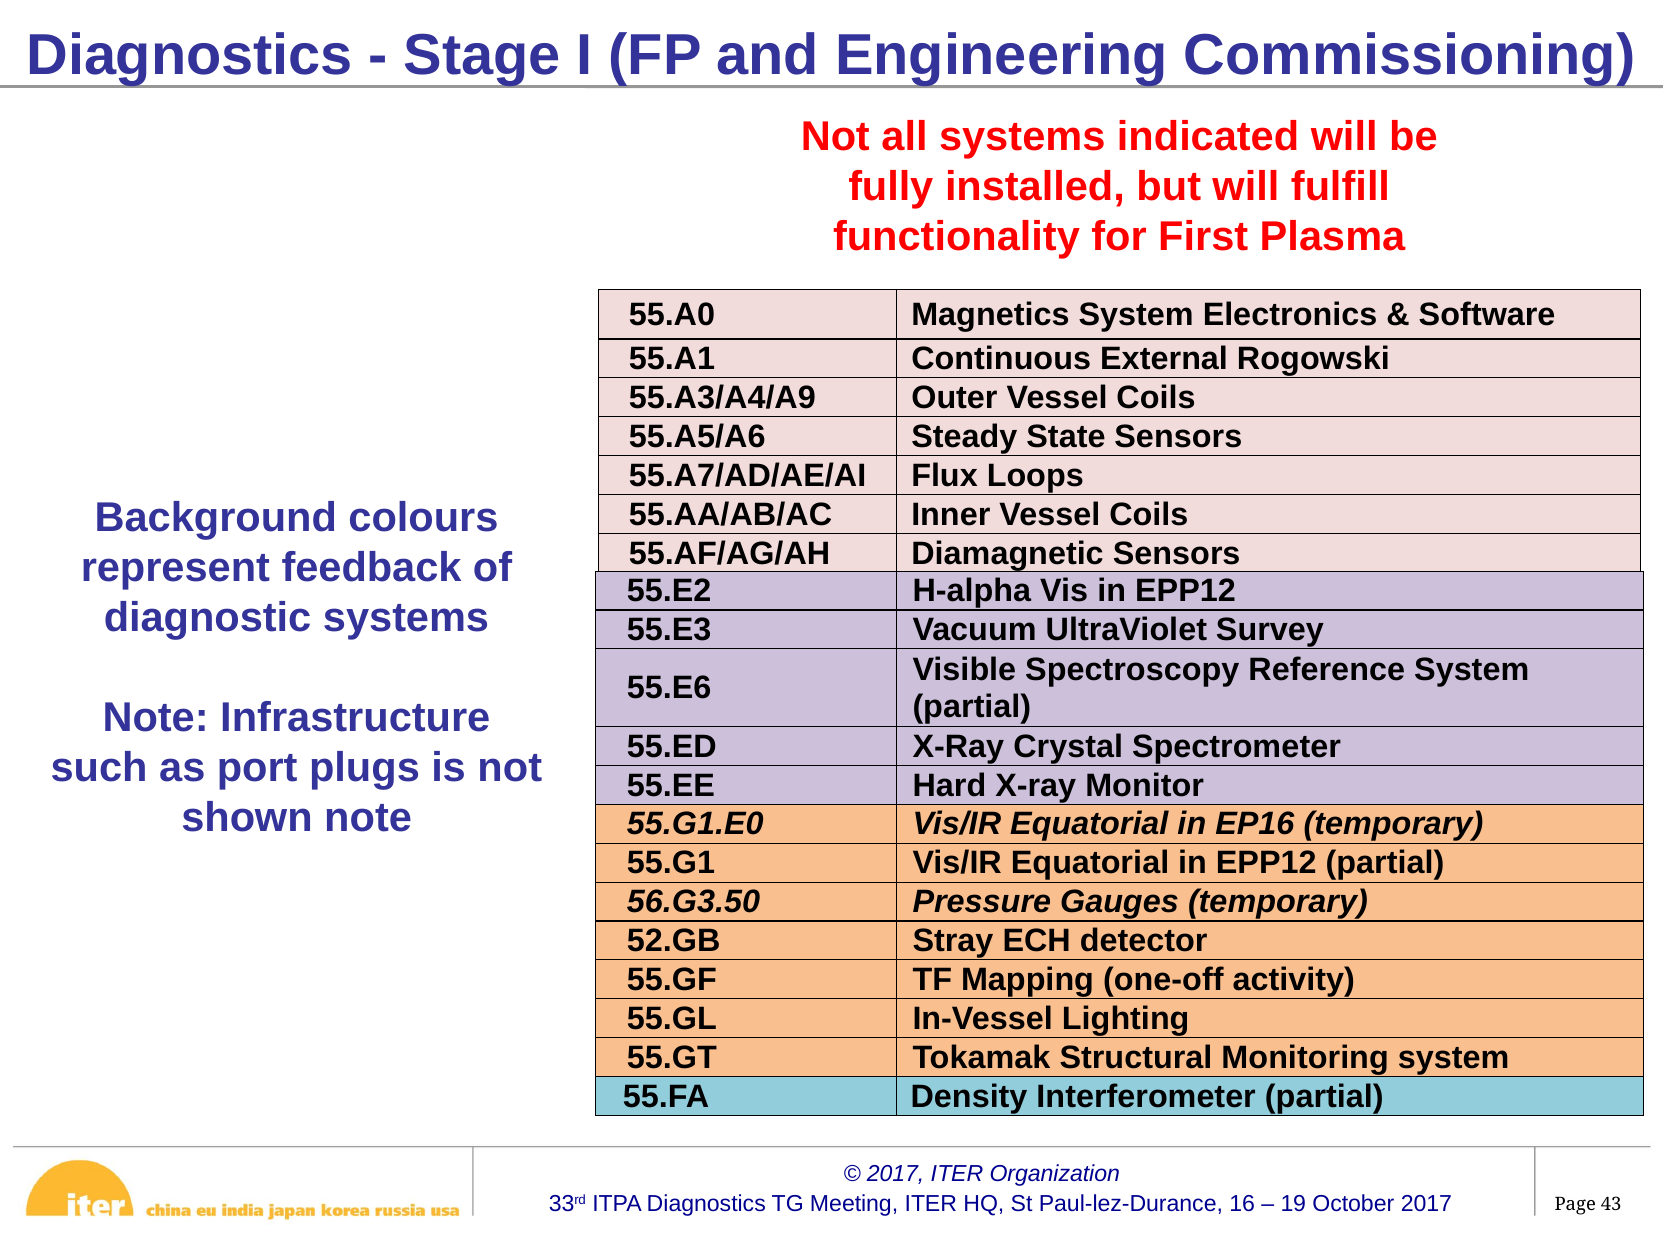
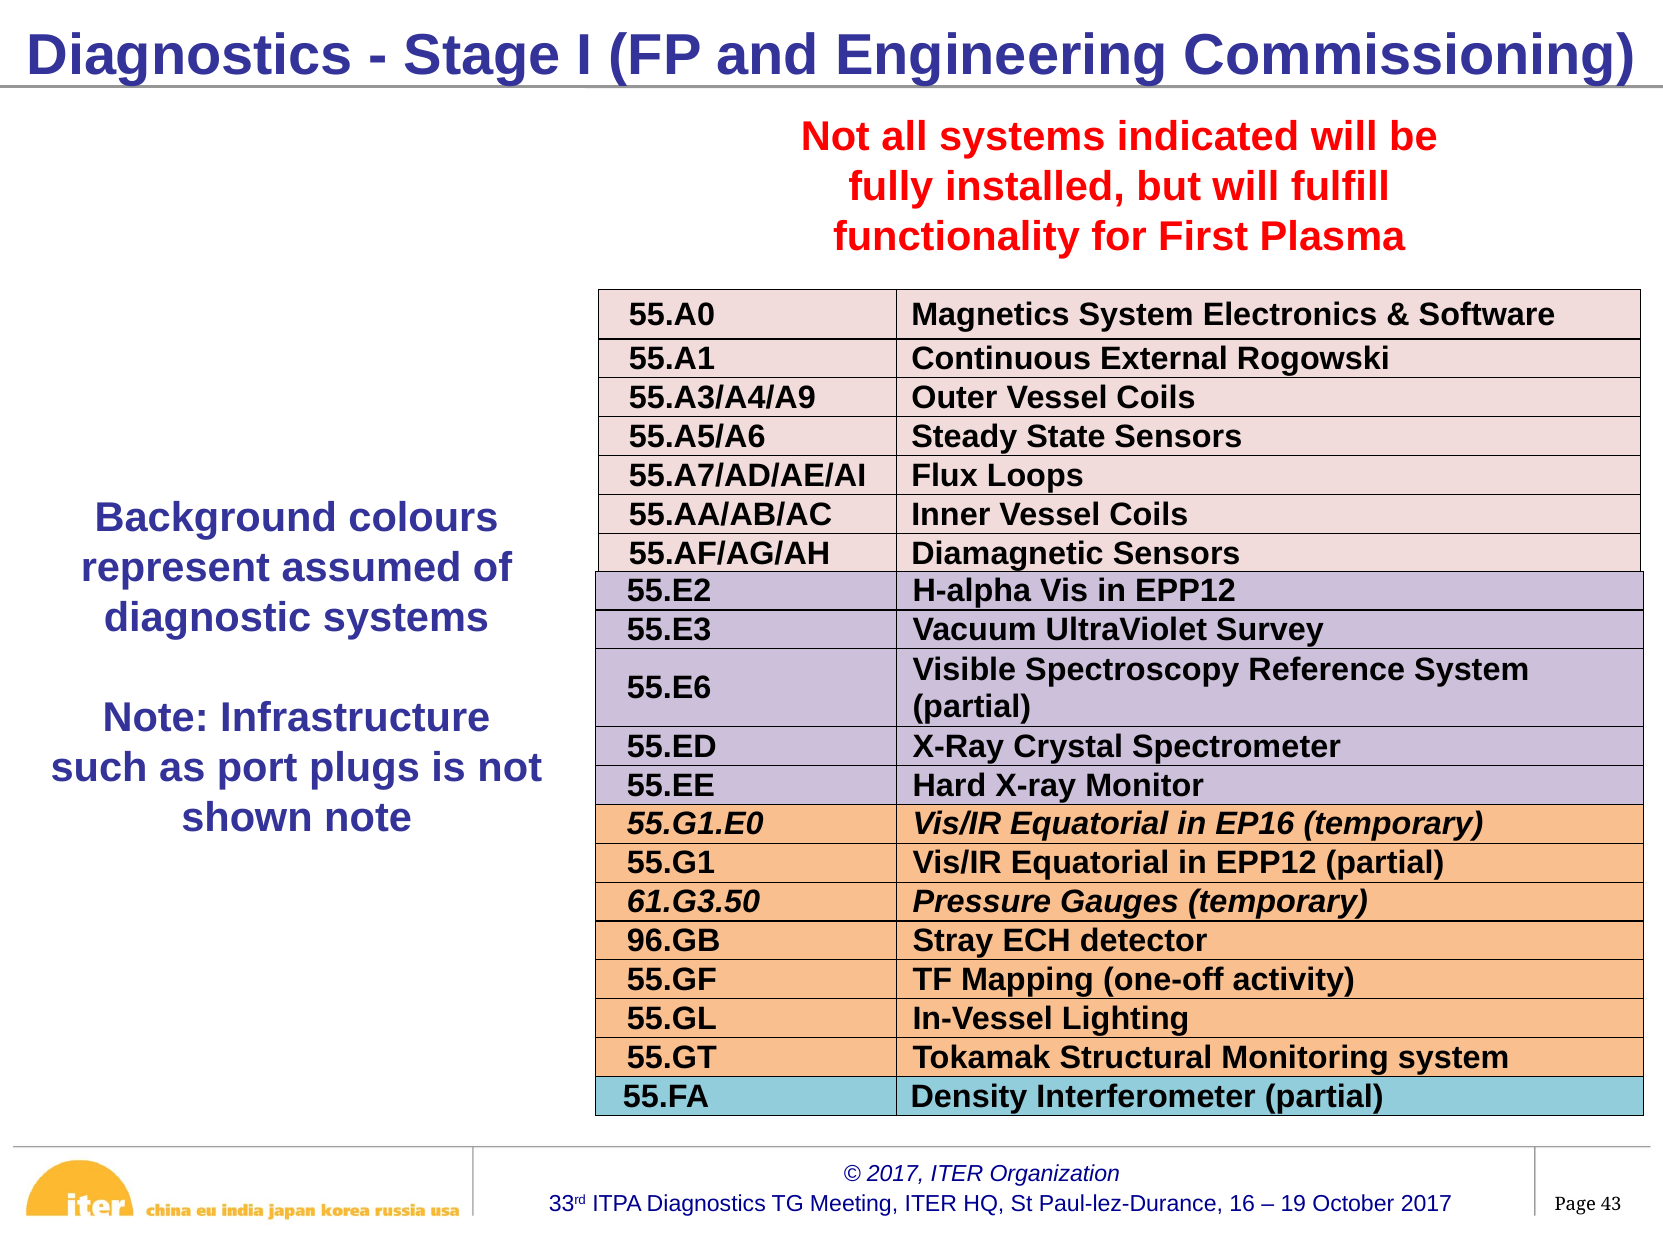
feedback: feedback -> assumed (372, 568)
56.G3.50: 56.G3.50 -> 61.G3.50 (694, 902)
52.GB: 52.GB -> 96.GB (674, 941)
